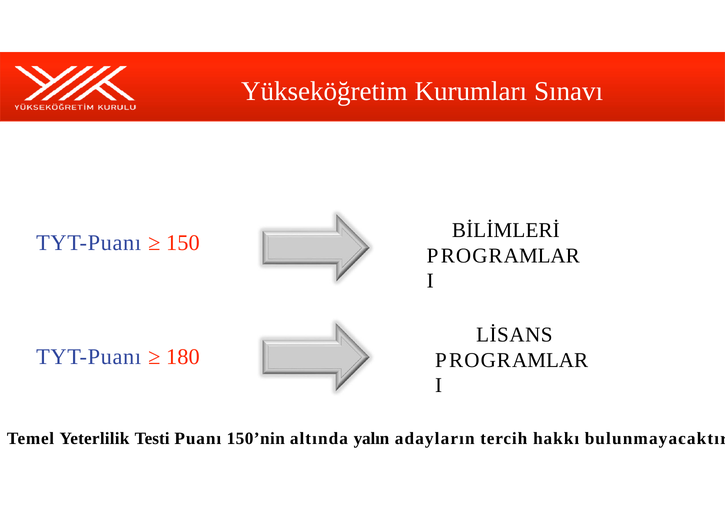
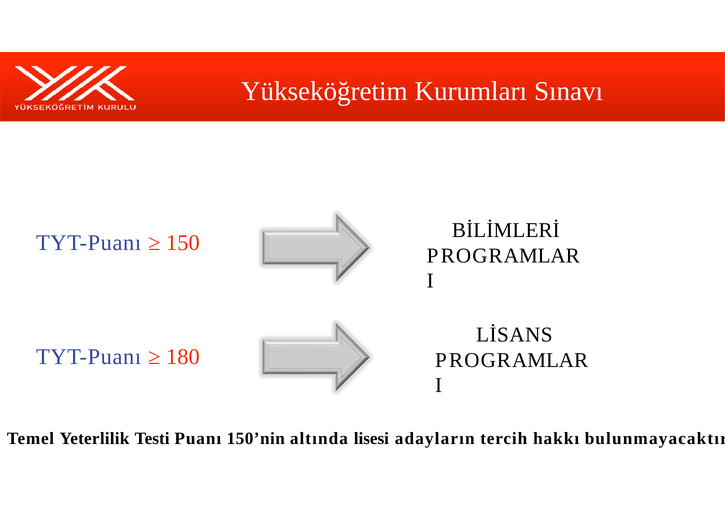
yalın: yalın -> lisesi (371, 438)
